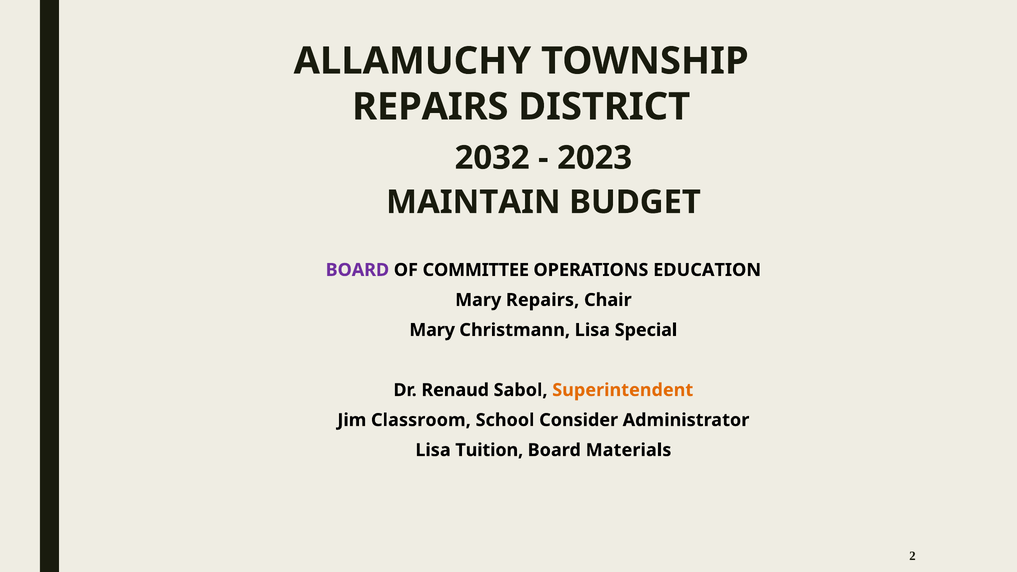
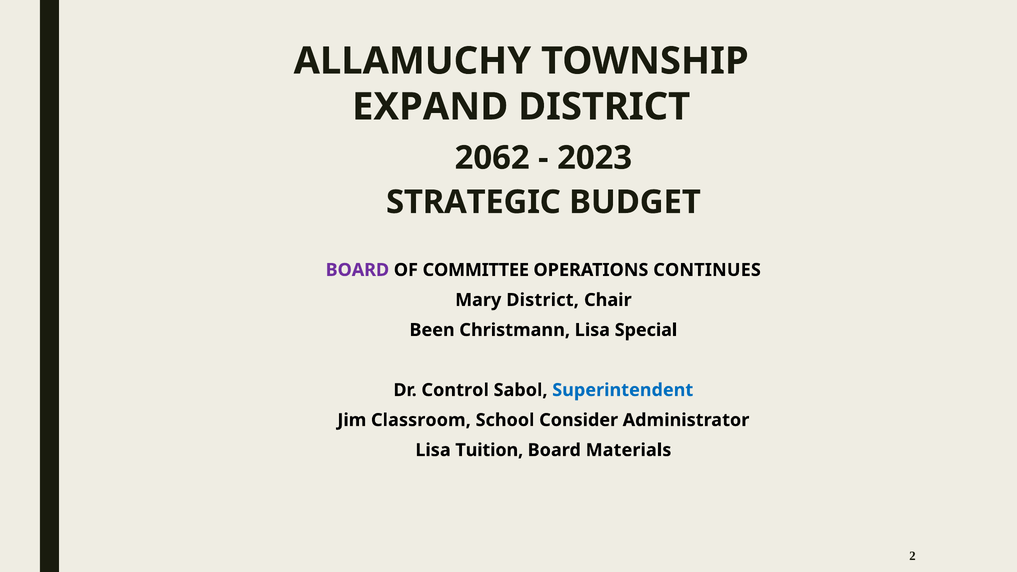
REPAIRS: REPAIRS -> EXPAND (430, 107)
2032: 2032 -> 2062 (492, 158)
MAINTAIN: MAINTAIN -> STRATEGIC (473, 202)
EDUCATION: EDUCATION -> CONTINUES (707, 270)
Mary Repairs: Repairs -> District (543, 300)
Mary: Mary -> Been (432, 330)
Renaud: Renaud -> Control (455, 390)
Superintendent colour: orange -> blue (623, 390)
